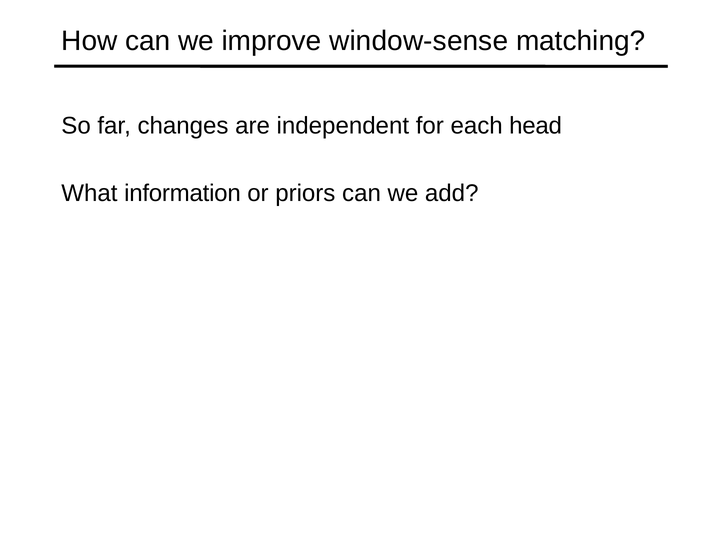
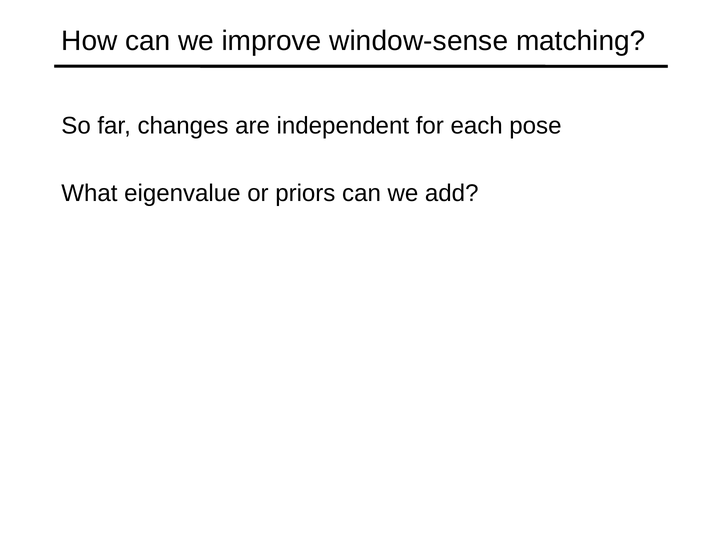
head: head -> pose (535, 126)
information: information -> eigenvalue (182, 193)
